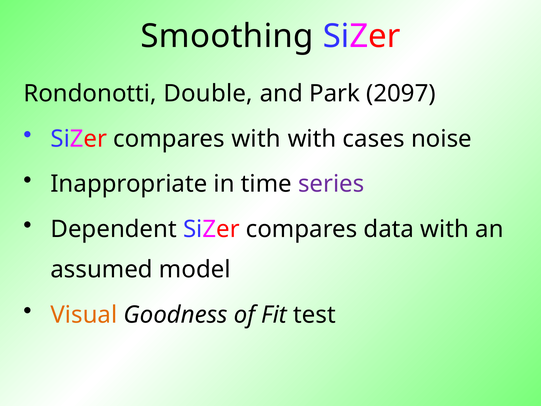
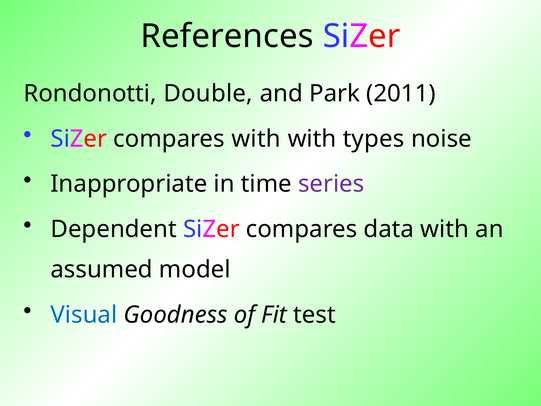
Smoothing: Smoothing -> References (227, 36)
2097: 2097 -> 2011 (401, 93)
cases: cases -> types (374, 139)
Visual colour: orange -> blue (84, 315)
